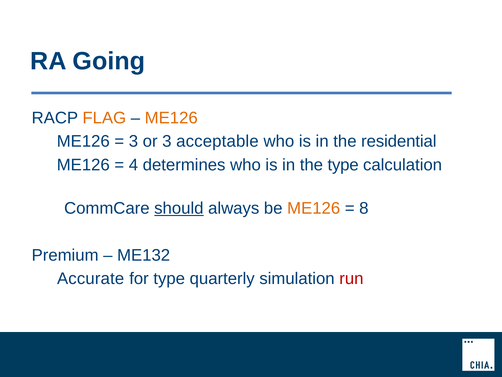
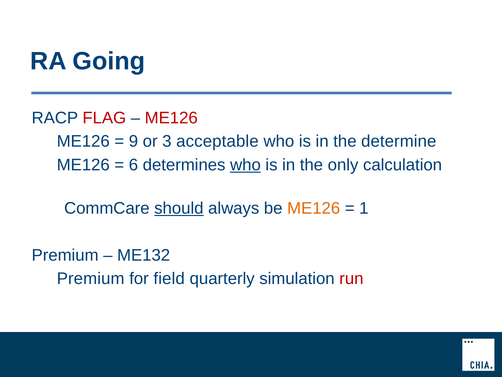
FLAG colour: orange -> red (104, 118)
ME126 colour: orange -> red (171, 118)
3: 3 -> 9 (133, 141)
residential: residential -> determine (399, 141)
4: 4 -> 6 (133, 165)
who underline: none -> present (245, 165)
the type: type -> only (343, 165)
8: 8 -> 1 (364, 208)
Accurate: Accurate -> Premium (91, 278)
for type: type -> field (169, 278)
